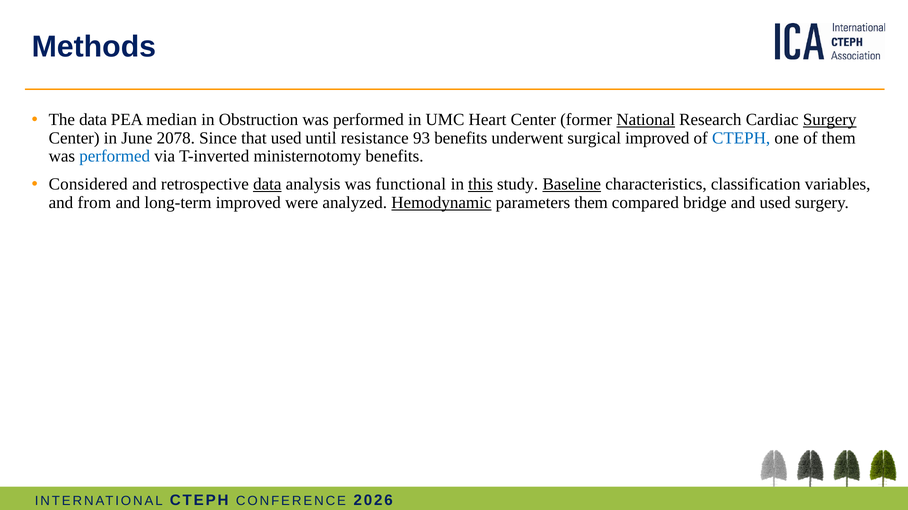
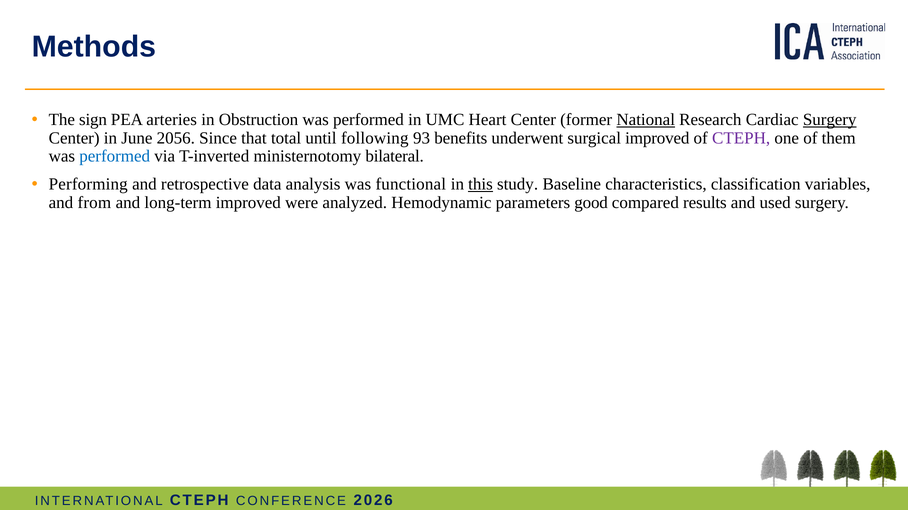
The data: data -> sign (93, 120)
median: median -> arteries (172, 120)
2078: 2078 -> 2056 (176, 138)
that used: used -> total (286, 138)
resistance: resistance -> following (375, 138)
CTEPH colour: blue -> purple (741, 138)
ministernotomy benefits: benefits -> bilateral (395, 157)
Considered: Considered -> Performing (88, 184)
data underline: present -> none (267, 184)
Baseline underline: present -> none (572, 184)
Hemodynamic underline: present -> none (441, 203)
parameters them: them -> good (591, 203)
bridge: bridge -> results (705, 203)
